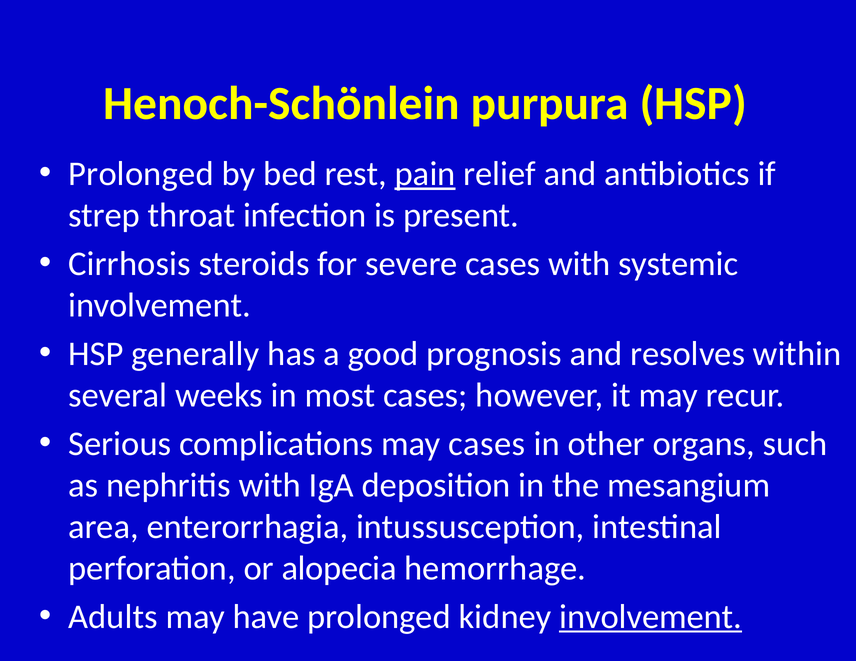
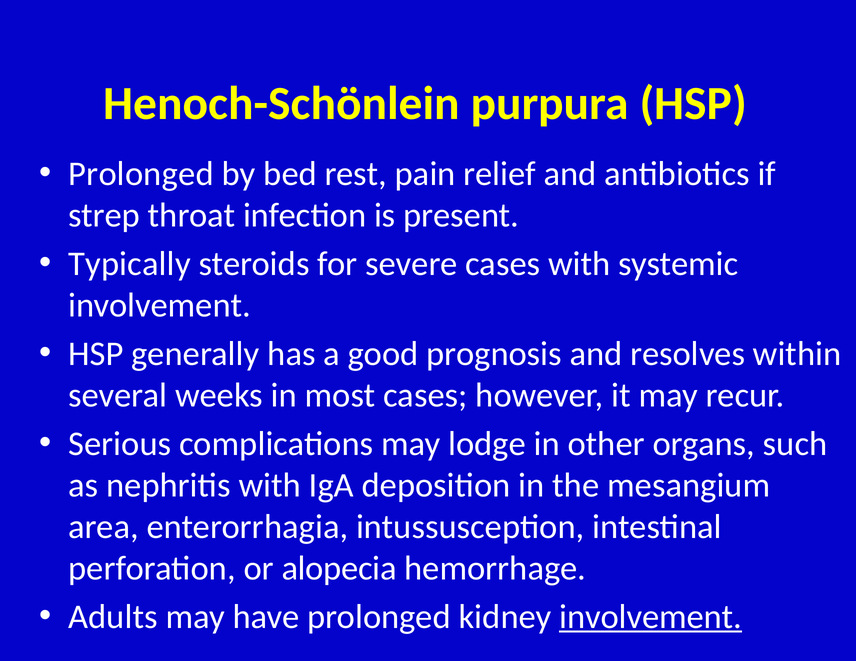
pain underline: present -> none (425, 174)
Cirrhosis: Cirrhosis -> Typically (130, 264)
may cases: cases -> lodge (487, 444)
